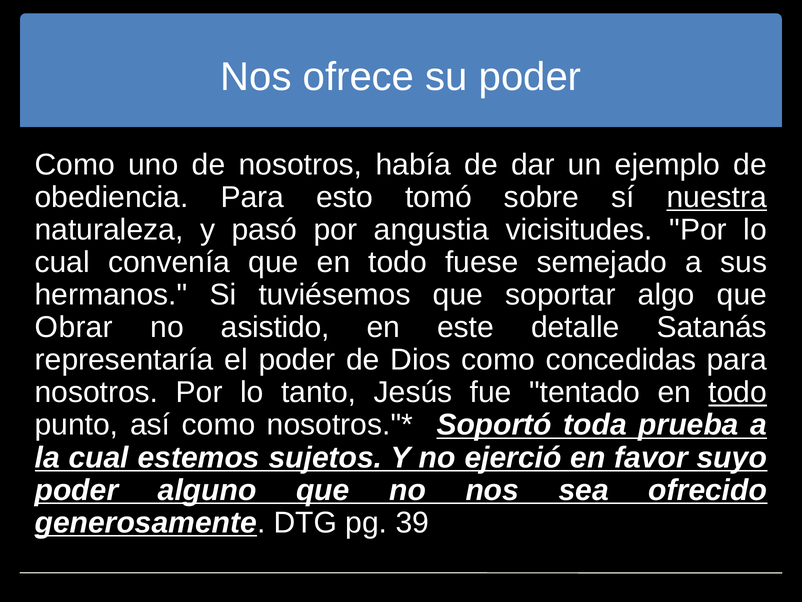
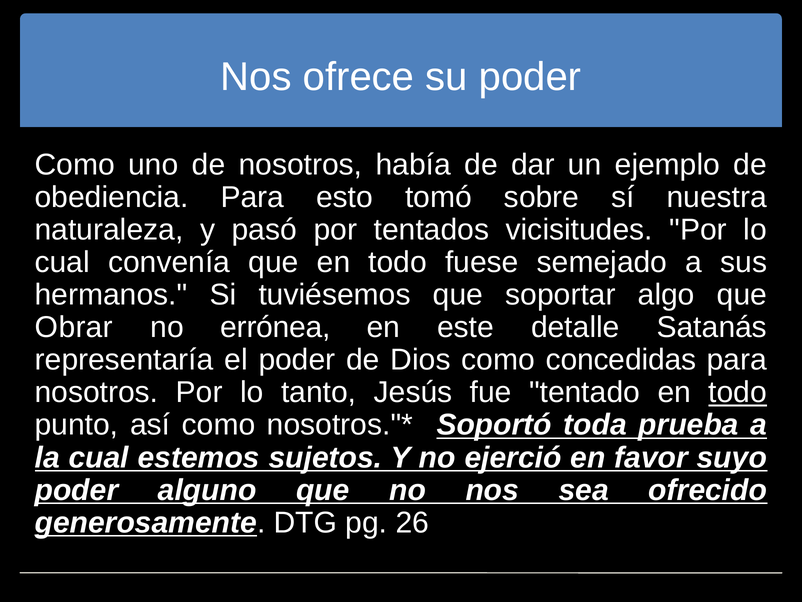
nuestra underline: present -> none (717, 197)
angustia: angustia -> tentados (431, 230)
asistido: asistido -> errónea (275, 327)
39: 39 -> 26 (412, 522)
